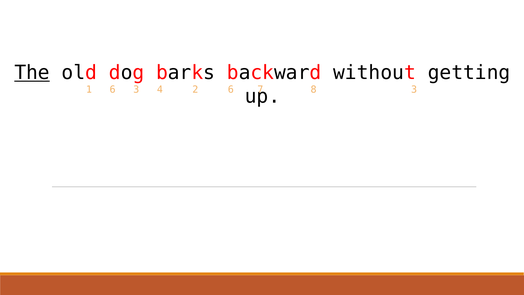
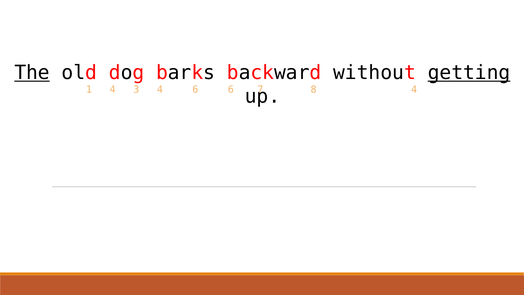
getting underline: none -> present (469, 73)
1 6: 6 -> 4 (113, 89)
4 2: 2 -> 6 (195, 89)
8 3: 3 -> 4 (414, 89)
